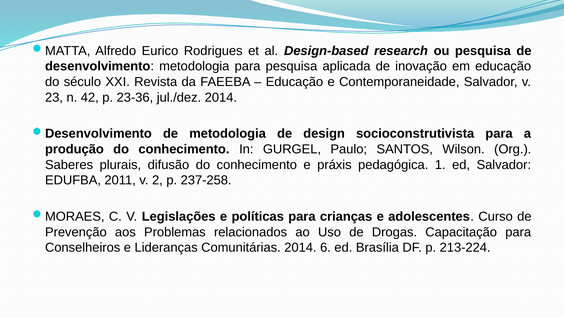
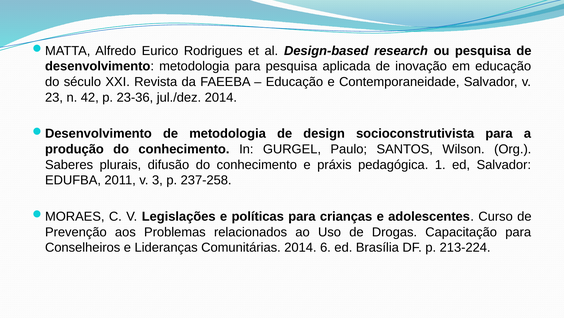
2: 2 -> 3 (157, 180)
